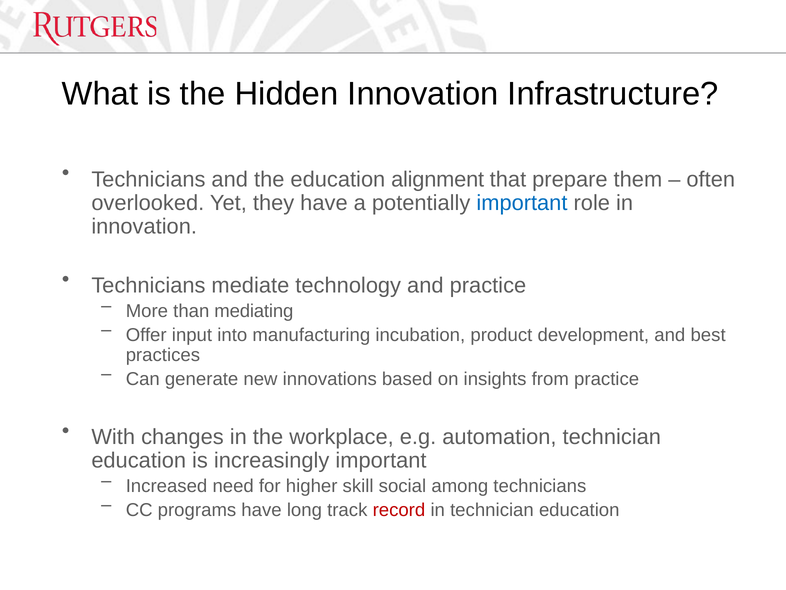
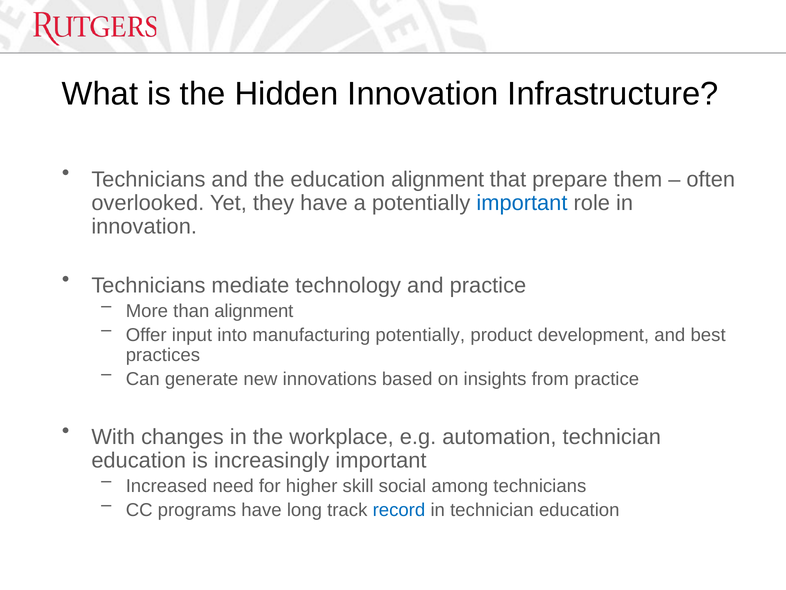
than mediating: mediating -> alignment (254, 311)
manufacturing incubation: incubation -> potentially (420, 335)
record colour: red -> blue (399, 509)
